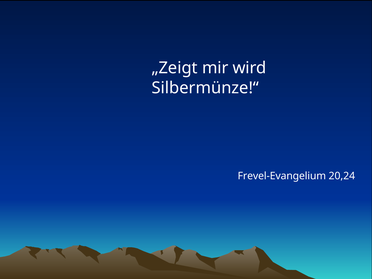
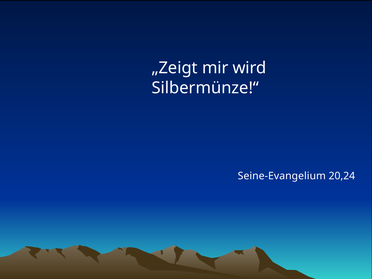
Frevel-Evangelium: Frevel-Evangelium -> Seine-Evangelium (282, 176)
